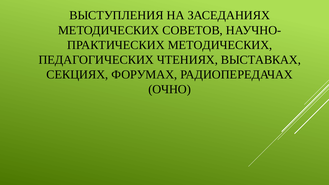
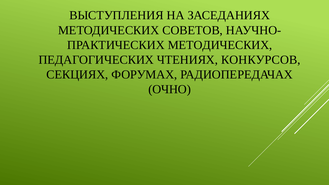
ВЫСТАВКАХ: ВЫСТАВКАХ -> КОНКУРСОВ (261, 60)
